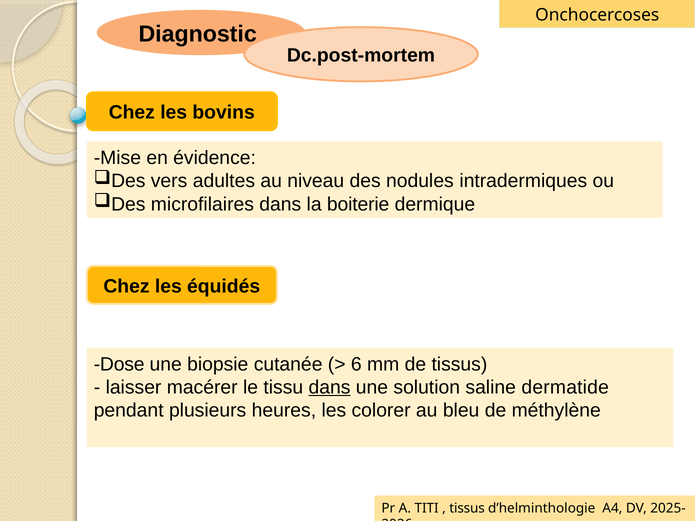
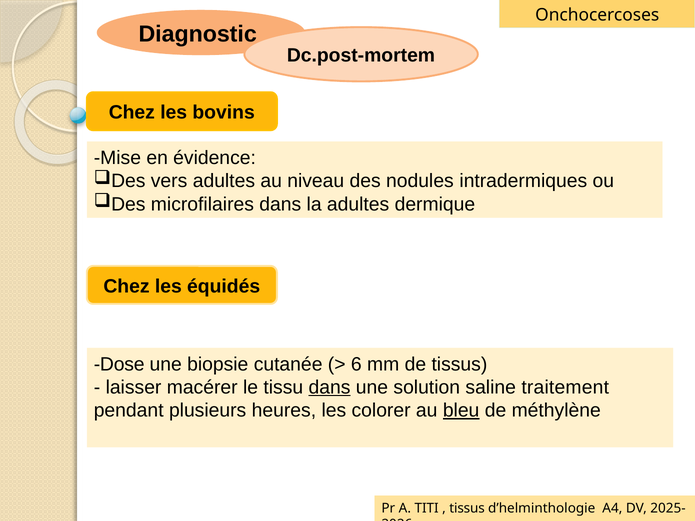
la boiterie: boiterie -> adultes (358, 204)
dermatide: dermatide -> traitement (565, 388)
bleu underline: none -> present (461, 411)
